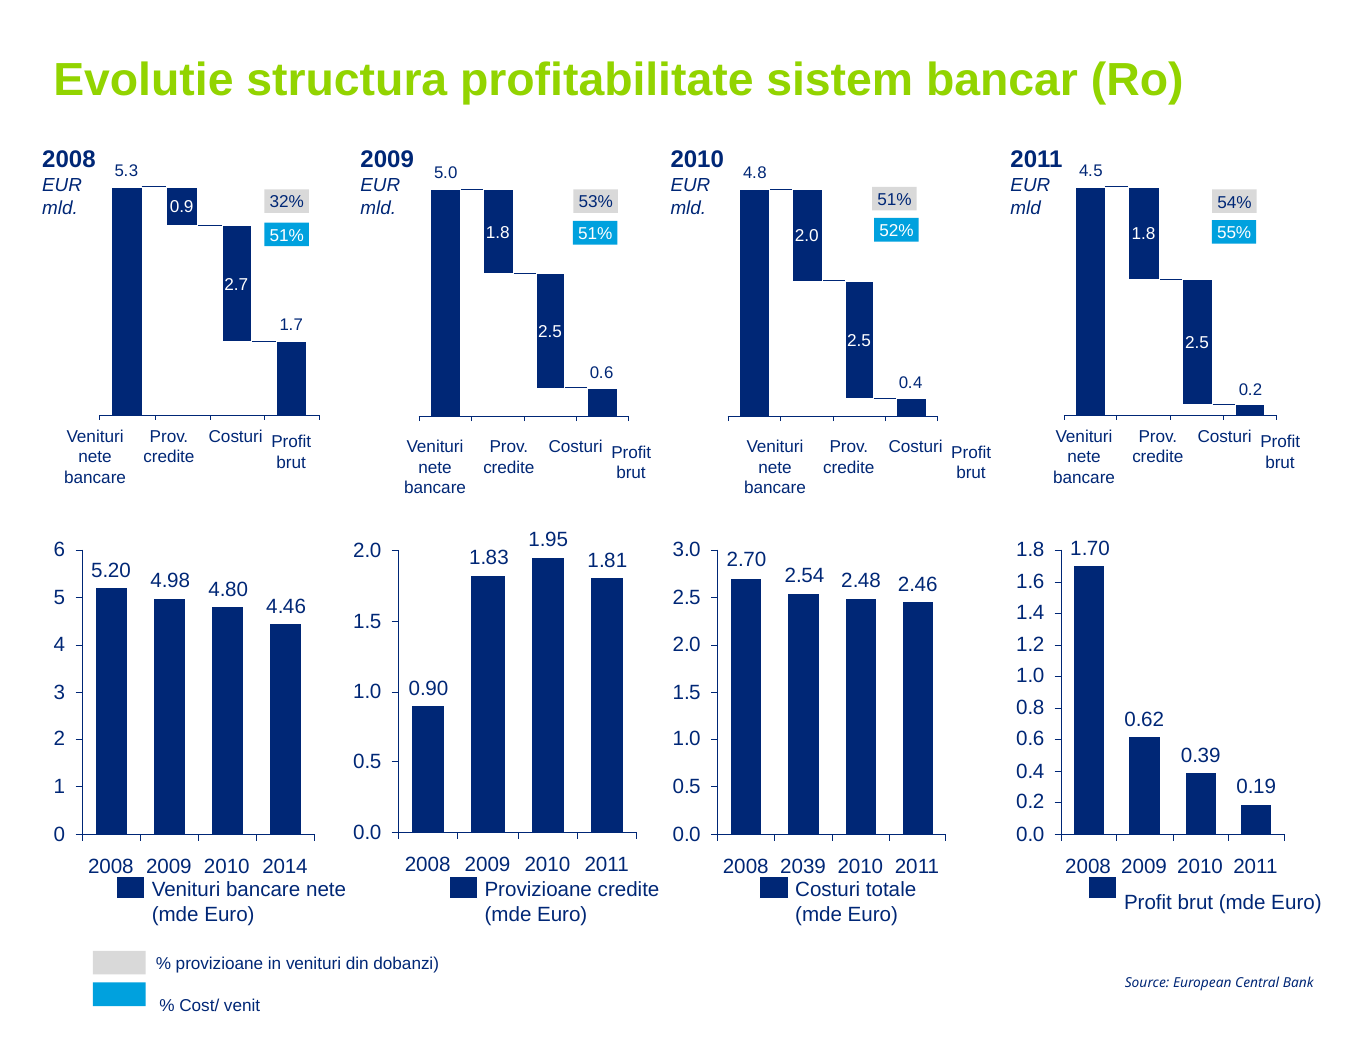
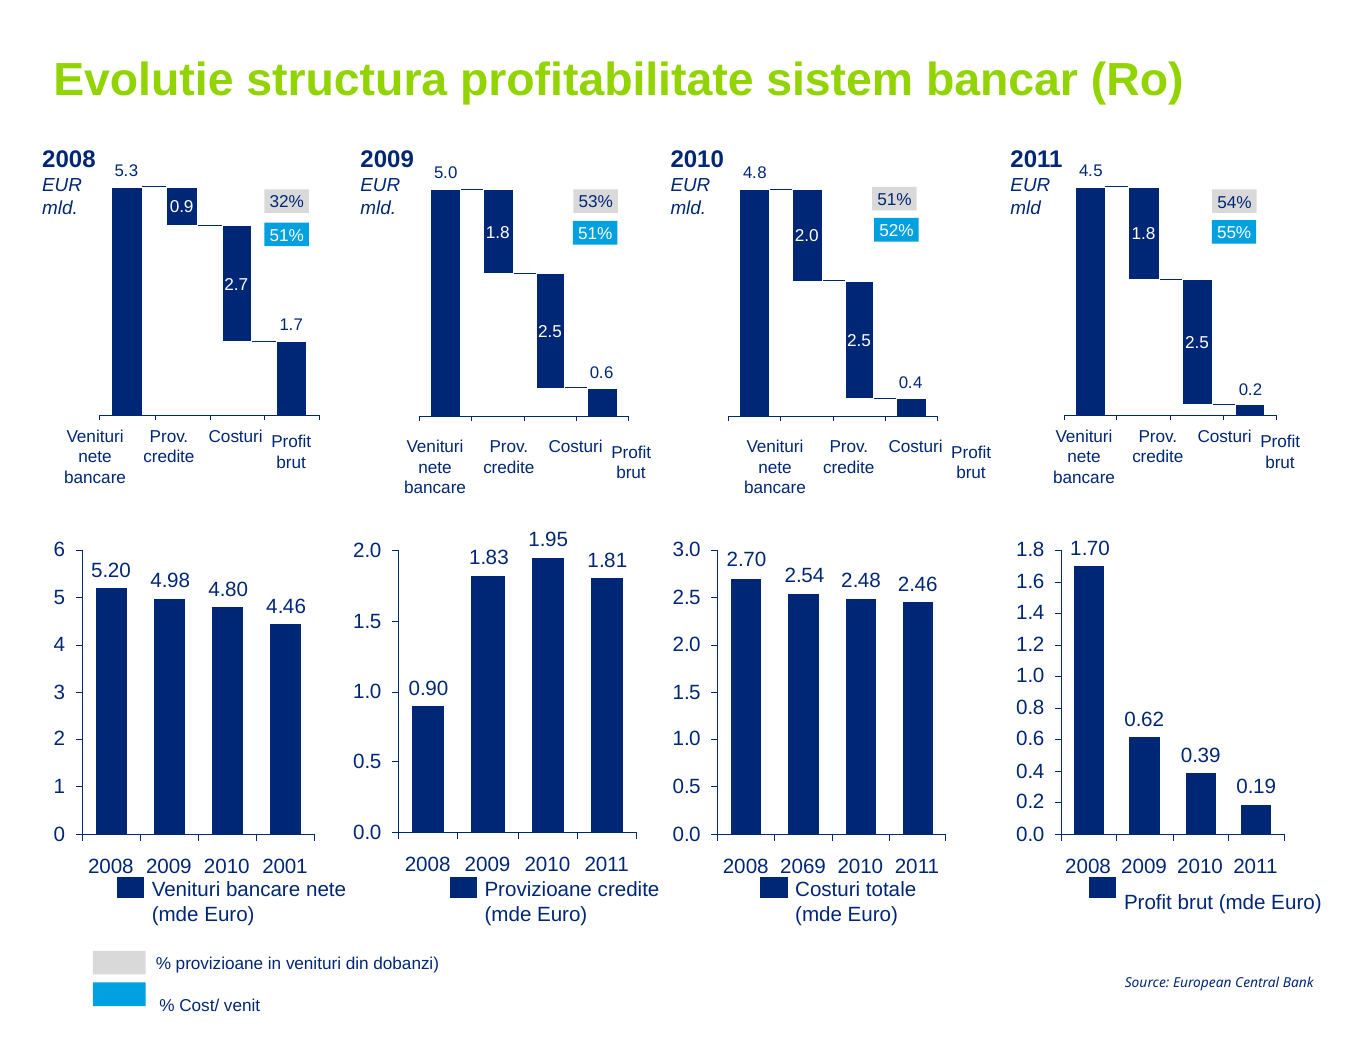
2014: 2014 -> 2001 (285, 867)
2039: 2039 -> 2069 (803, 867)
